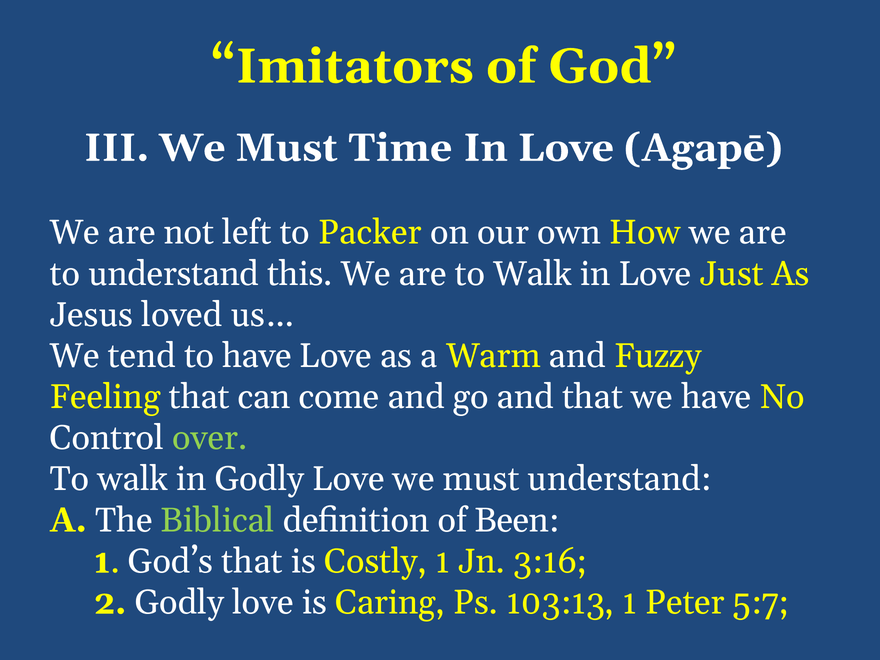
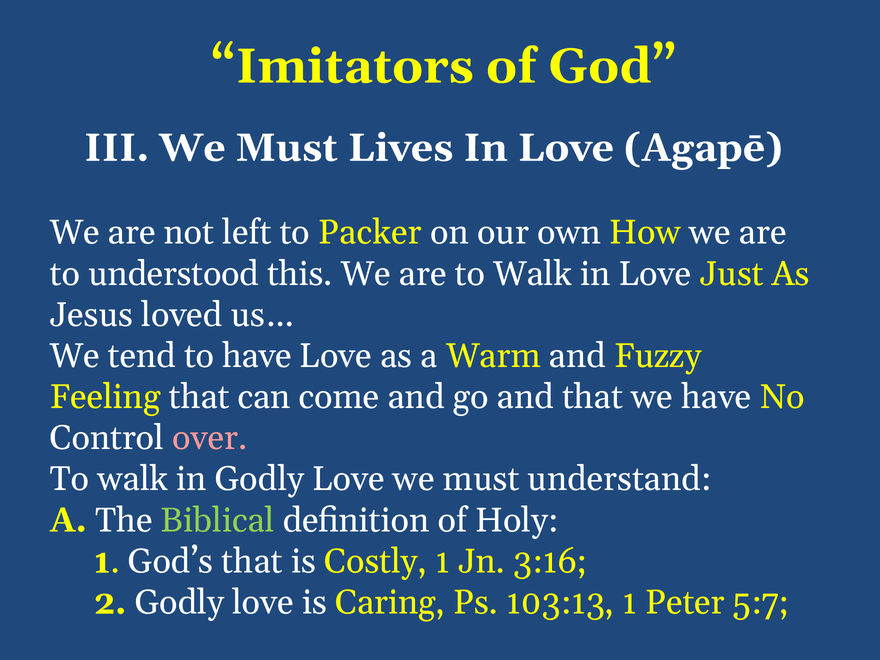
Time: Time -> Lives (401, 148)
to understand: understand -> understood (174, 274)
over colour: light green -> pink (210, 438)
Been: Been -> Holy (517, 520)
